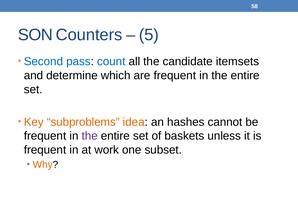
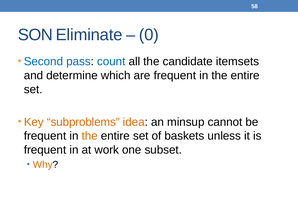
Counters: Counters -> Eliminate (89, 35)
5: 5 -> 0 (149, 35)
hashes: hashes -> minsup (186, 122)
the colour: purple -> orange (90, 136)
